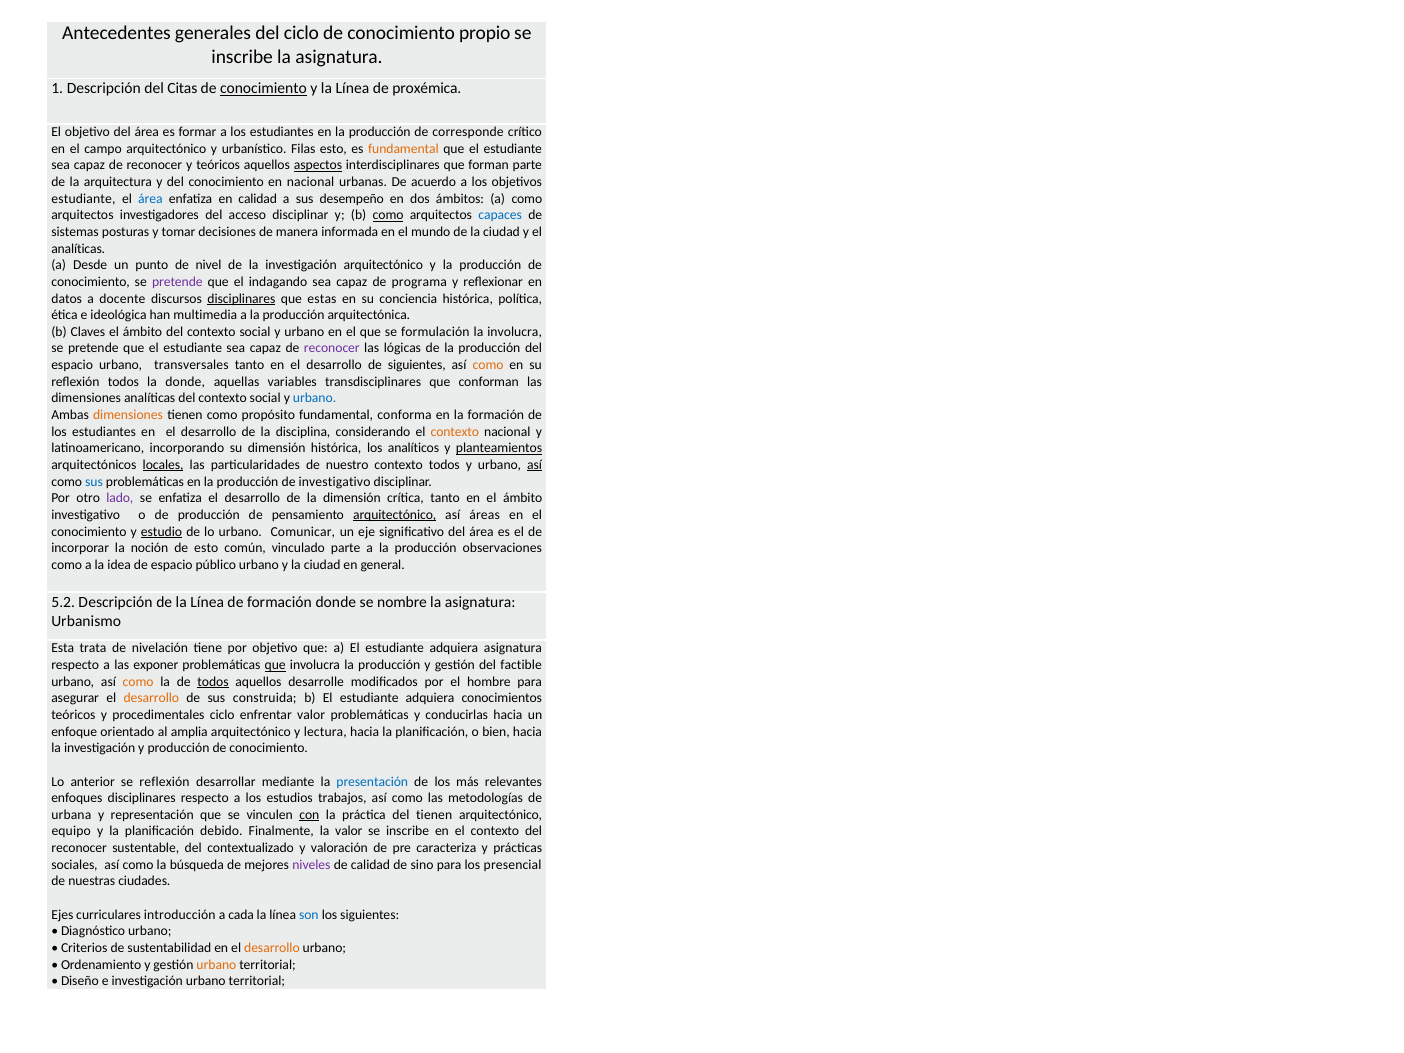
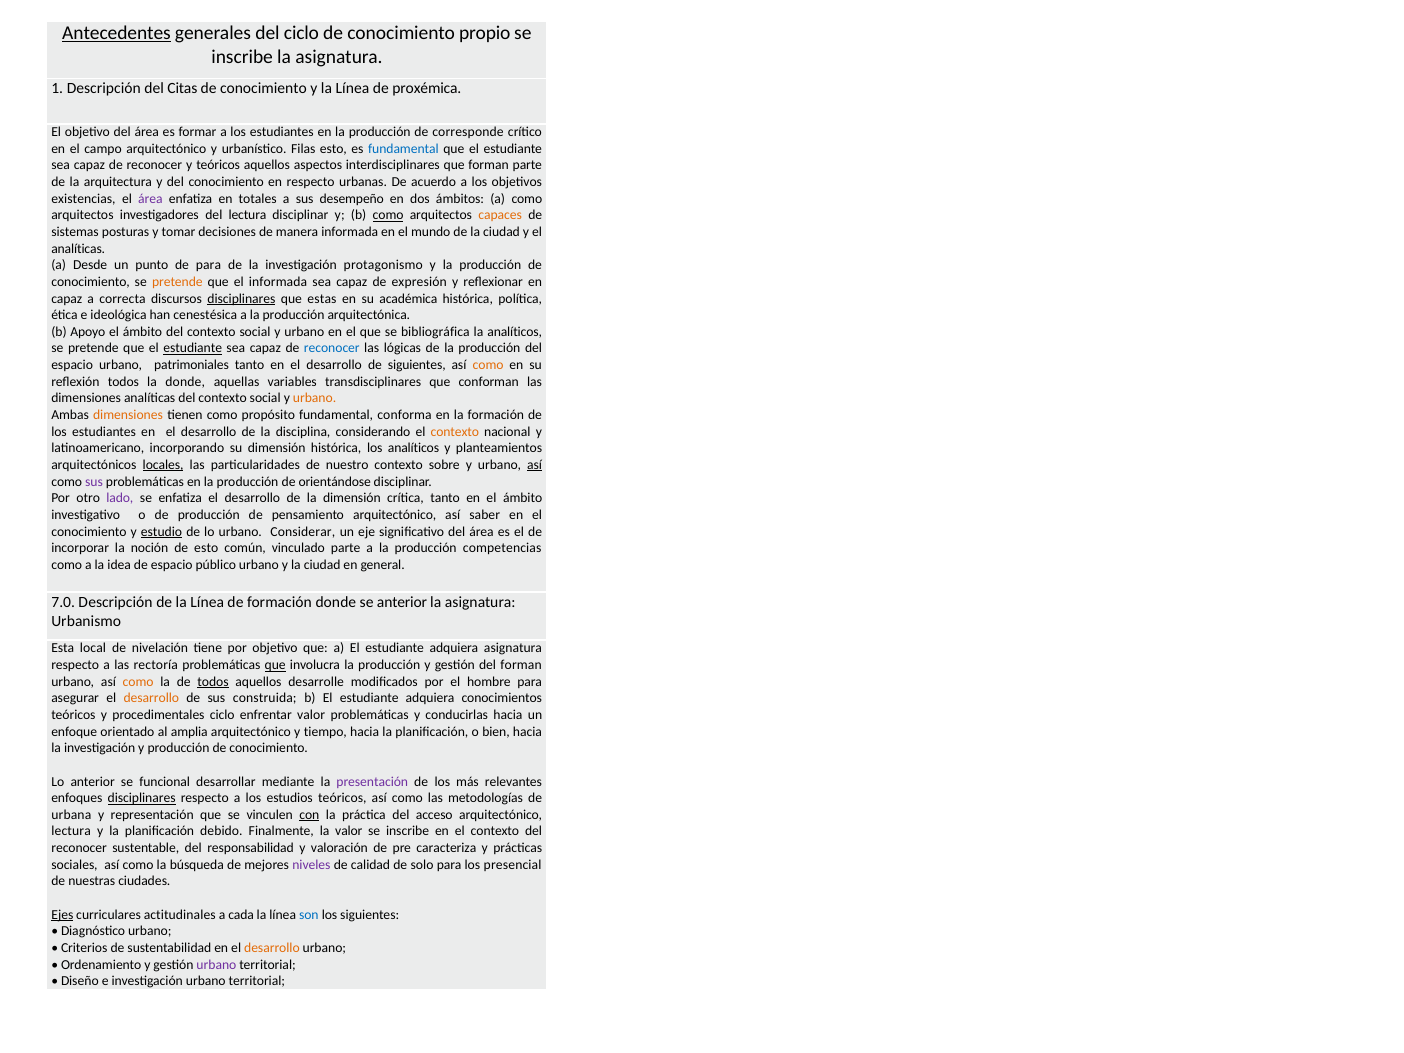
Antecedentes underline: none -> present (116, 33)
conocimiento underline: present -> none (263, 88)
fundamental colour: orange -> blue (403, 149)
aspectos underline: present -> none (318, 165)
en nacional: nacional -> respecto (311, 182)
estudiante: estudiante -> existencias (84, 199)
área colour: blue -> purple (150, 199)
en calidad: calidad -> totales (258, 199)
del acceso: acceso -> lectura (247, 215)
capaces colour: blue -> orange (500, 215)
de nivel: nivel -> para (208, 265)
investigación arquitectónico: arquitectónico -> protagonismo (383, 265)
pretende colour: purple -> orange (177, 282)
el indagando: indagando -> informada (278, 282)
programa: programa -> expresión (419, 282)
datos: datos -> capaz (67, 299)
docente: docente -> correcta (123, 299)
conciencia: conciencia -> académica (408, 299)
multimedia: multimedia -> cenestésica (205, 315)
Claves: Claves -> Apoyo (88, 332)
formulación: formulación -> bibliográfica (435, 332)
la involucra: involucra -> analíticos (515, 332)
estudiante underline: none -> present (193, 348)
reconocer colour: purple -> blue (332, 348)
transversales: transversales -> patrimoniales (192, 365)
urbano colour: blue -> orange (315, 398)
planteamientos underline: present -> none (499, 448)
contexto todos: todos -> sobre (444, 465)
sus colour: blue -> purple (94, 482)
de investigativo: investigativo -> orientándose (335, 482)
arquitectónico underline: present -> none (395, 515)
áreas: áreas -> saber (485, 515)
Comunicar: Comunicar -> Considerar (303, 532)
observaciones: observaciones -> competencias (502, 548)
5.2: 5.2 -> 7.0 (63, 602)
se nombre: nombre -> anterior (402, 602)
trata: trata -> local (93, 648)
exponer: exponer -> rectoría (156, 665)
del factible: factible -> forman (521, 665)
lectura: lectura -> tiempo (325, 732)
se reflexión: reflexión -> funcional (165, 782)
presentación colour: blue -> purple (372, 782)
disciplinares underline: none -> present (142, 798)
estudios trabajos: trabajos -> teóricos (342, 798)
del tienen: tienen -> acceso (434, 815)
equipo: equipo -> lectura (71, 831)
contextualizado: contextualizado -> responsabilidad (251, 848)
sino: sino -> solo (422, 865)
Ejes underline: none -> present (62, 915)
introducción: introducción -> actitudinales (180, 915)
urbano colour: orange -> purple (216, 965)
